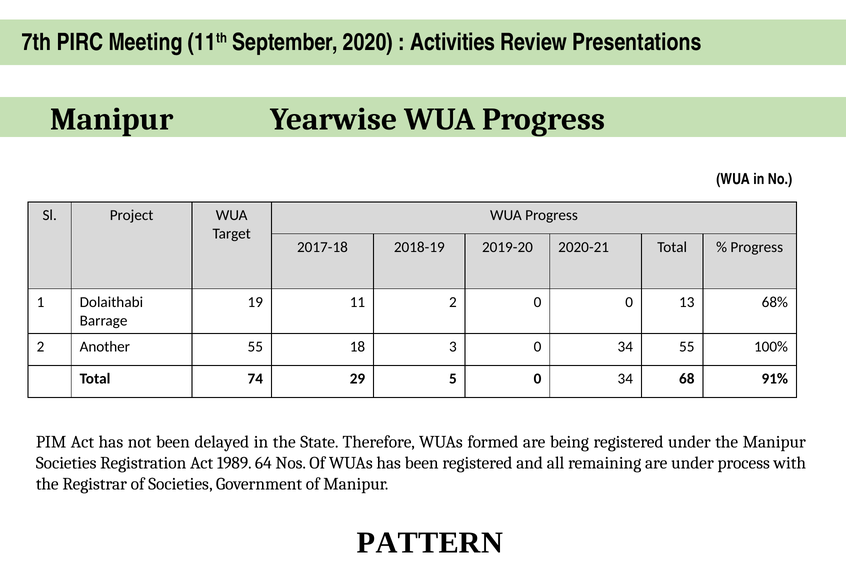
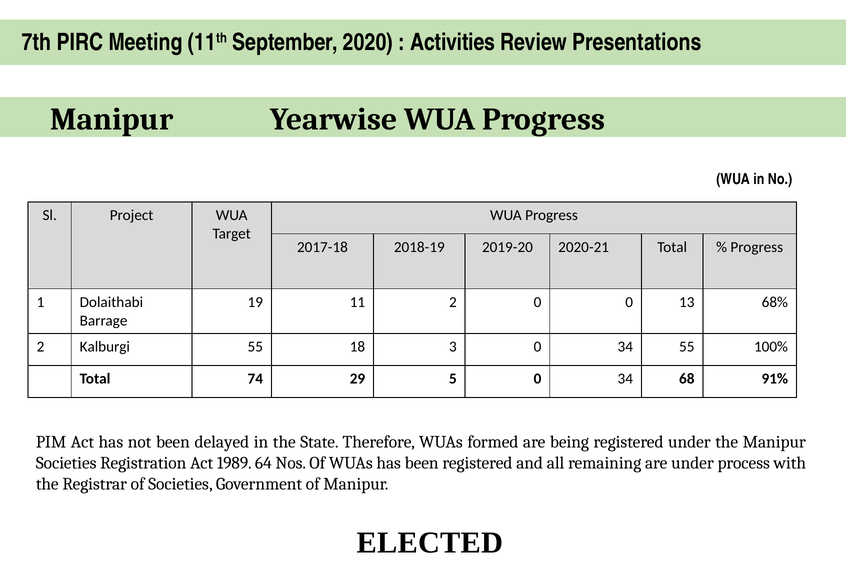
Another: Another -> Kalburgi (105, 347)
PATTERN: PATTERN -> ELECTED (430, 542)
